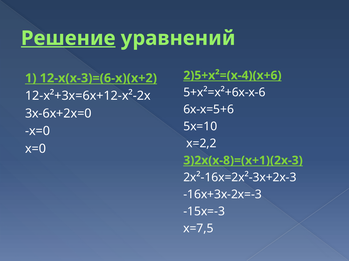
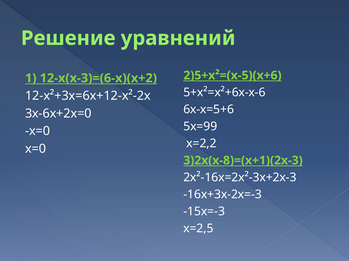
Решение underline: present -> none (68, 38)
2)5+х²=(х-4)(х+6: 2)5+х²=(х-4)(х+6 -> 2)5+х²=(х-5)(х+6 (232, 76)
5х=10: 5х=10 -> 5х=99 (200, 127)
х=7,5: х=7,5 -> х=2,5 (198, 229)
